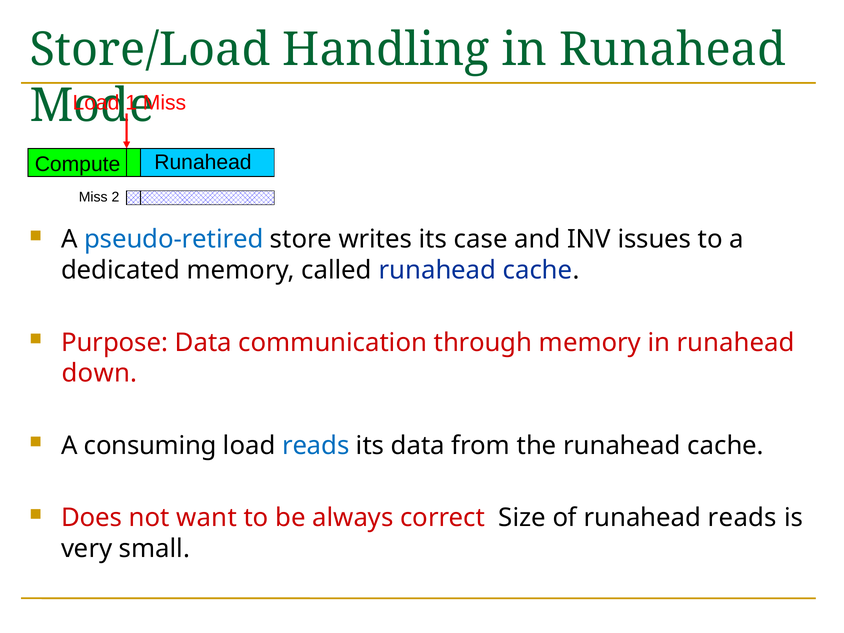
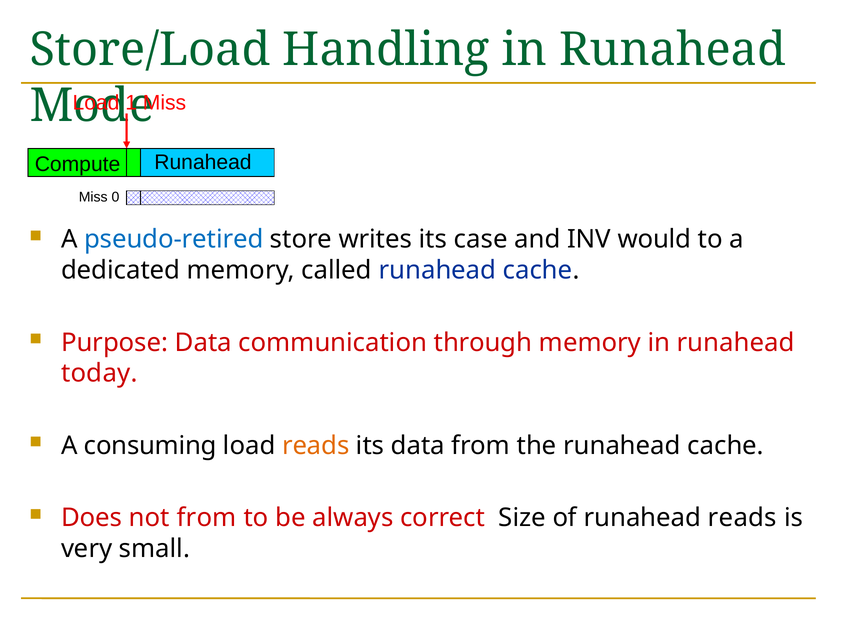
2: 2 -> 0 (115, 197)
issues: issues -> would (654, 239)
down: down -> today (99, 373)
reads colour: blue -> orange (316, 446)
not want: want -> from (207, 518)
